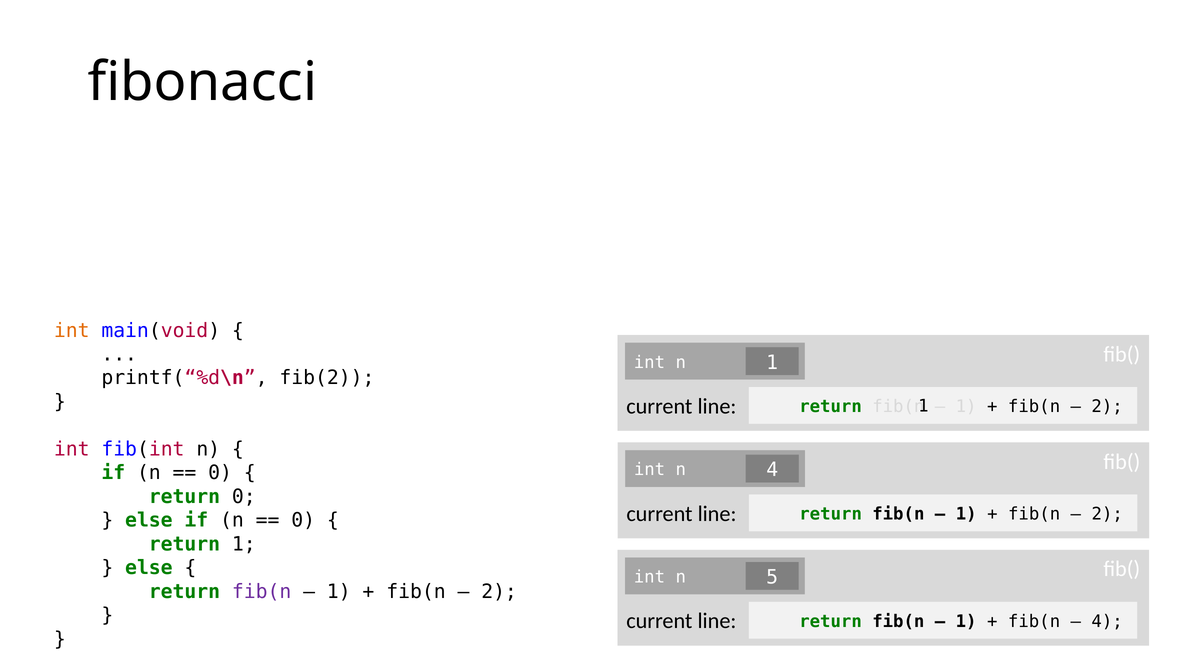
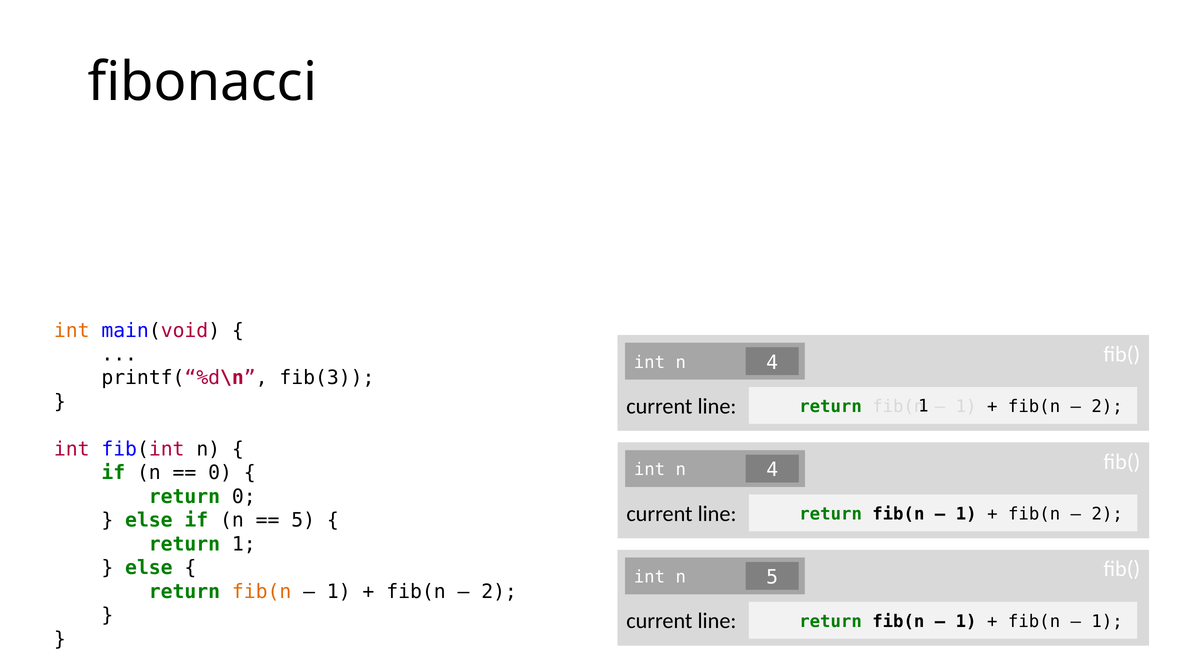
1: 1 -> 4 (772, 362)
fib(2: fib(2 -> fib(3 (327, 378)
0: 0 -> 5 (303, 520)
fib(n colour: purple -> orange (262, 591)
4: 4 -> 1 (1107, 621)
